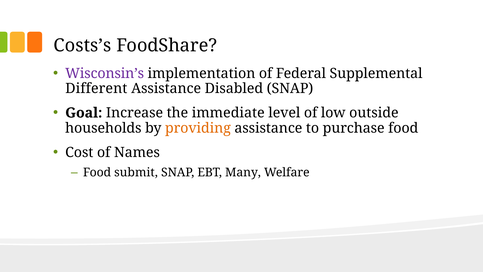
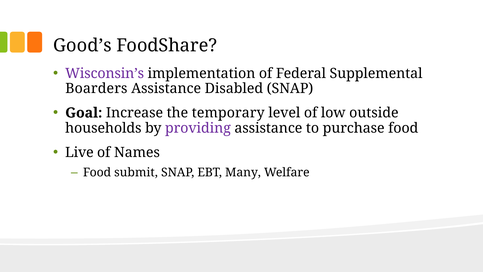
Costs’s: Costs’s -> Good’s (82, 45)
Different: Different -> Boarders (96, 89)
immediate: immediate -> temporary (228, 113)
providing colour: orange -> purple (198, 128)
Cost: Cost -> Live (79, 152)
